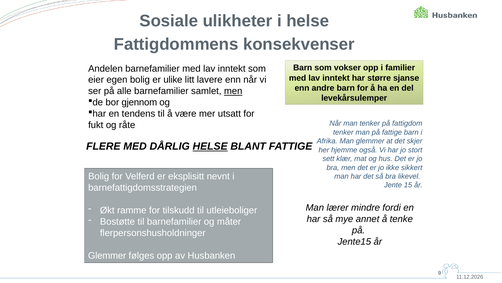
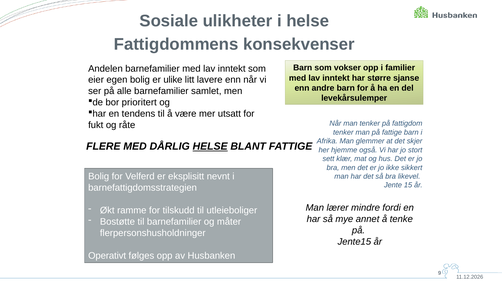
men underline: present -> none (233, 91)
gjennom: gjennom -> prioritert (139, 102)
Glemmer: Glemmer -> Operativt (107, 255)
